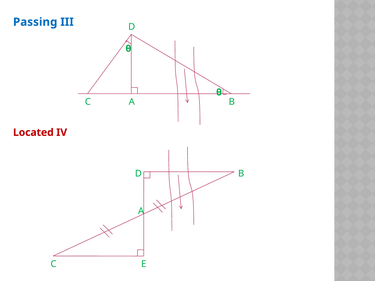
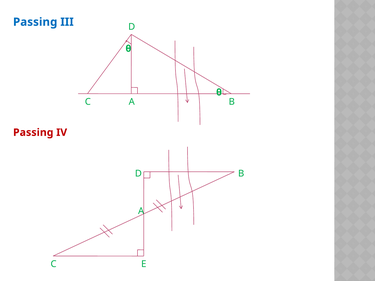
Located: Located -> Passing (33, 133)
